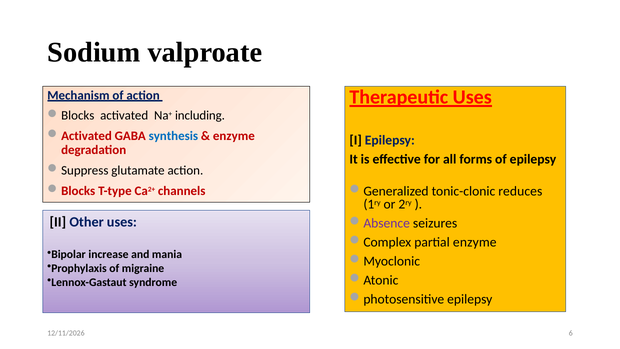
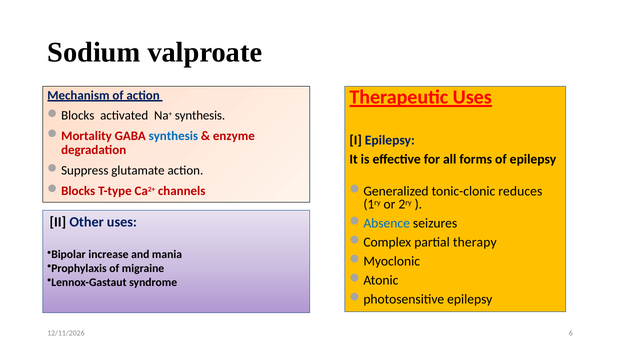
Na+ including: including -> synthesis (200, 116)
Activated: Activated -> Mortality (86, 136)
Absence colour: purple -> blue (387, 223)
partial enzyme: enzyme -> therapy (475, 242)
